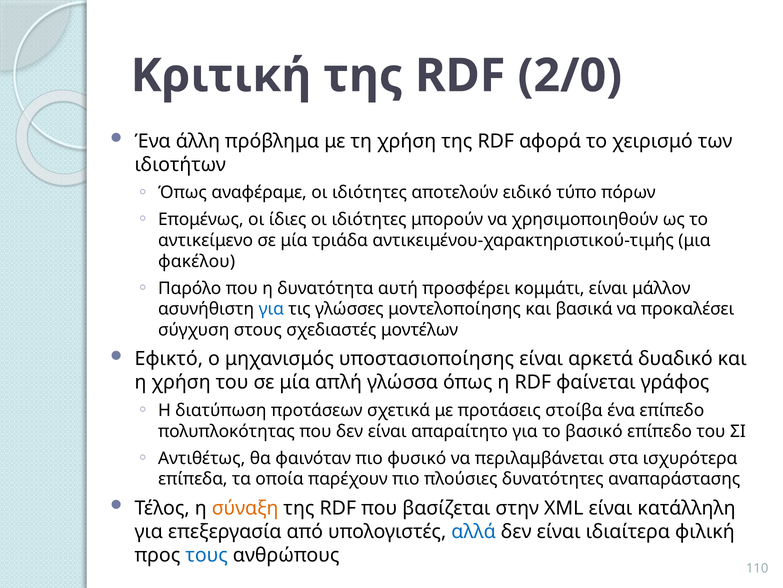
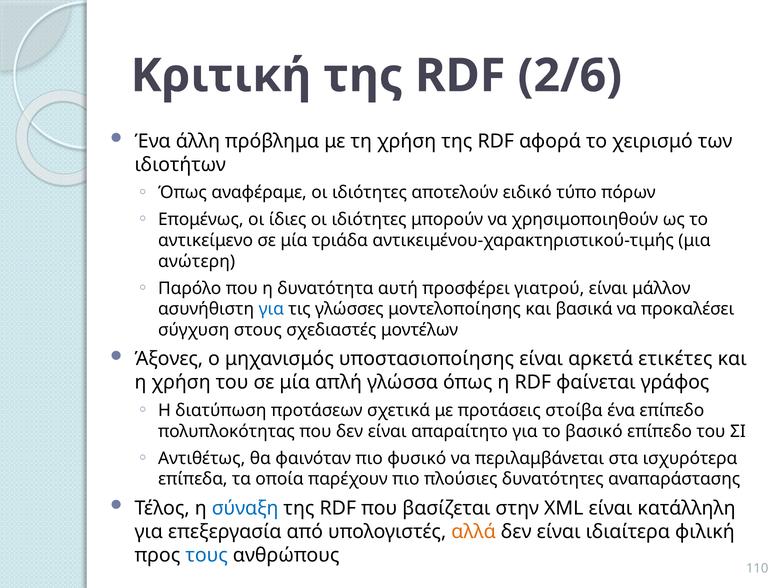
2/0: 2/0 -> 2/6 (570, 76)
φακέλου: φακέλου -> ανώτερη (197, 261)
κομμάτι: κομμάτι -> γιατρού (549, 288)
Εφικτό: Εφικτό -> Άξονες (169, 358)
δυαδικό: δυαδικό -> ετικέτες (675, 358)
σύναξη colour: orange -> blue (245, 507)
αλλά colour: blue -> orange (474, 531)
